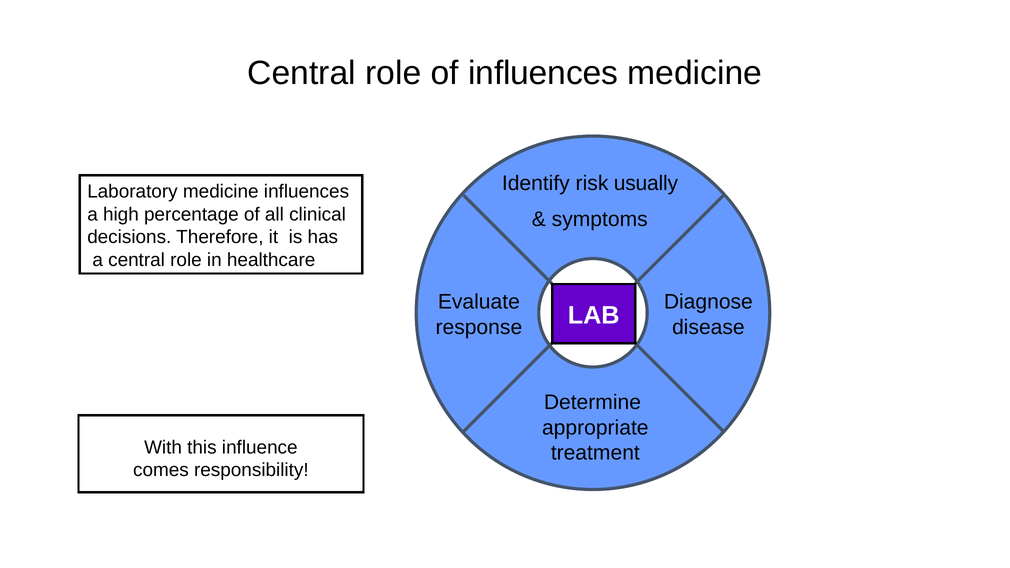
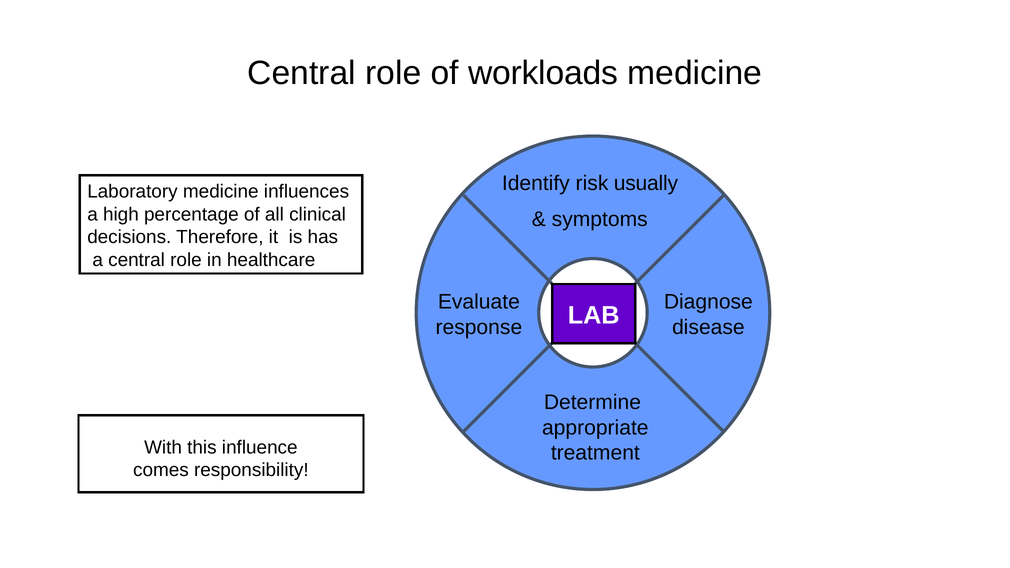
of influences: influences -> workloads (543, 73)
